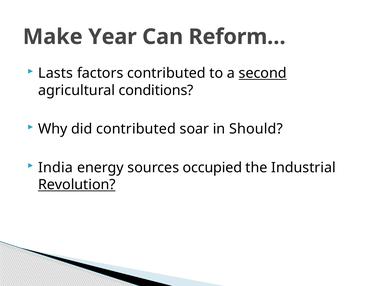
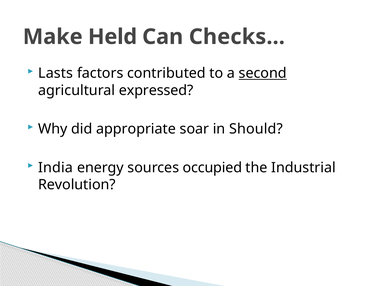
Year: Year -> Held (113, 37)
Reform…: Reform… -> Checks… (237, 37)
conditions: conditions -> expressed (156, 90)
did contributed: contributed -> appropriate (136, 129)
Revolution underline: present -> none (77, 185)
